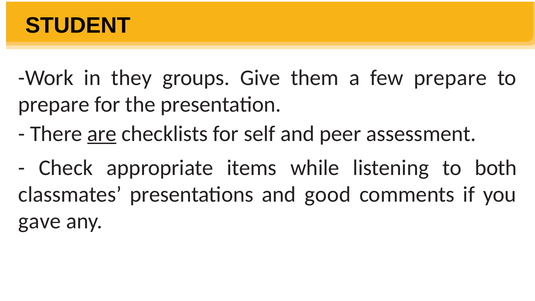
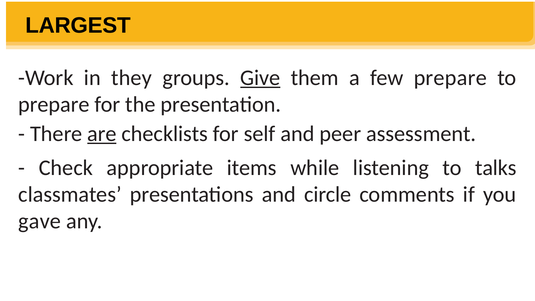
STUDENT: STUDENT -> LARGEST (78, 25)
Give underline: none -> present (260, 78)
both: both -> talks (496, 168)
good: good -> circle (328, 194)
